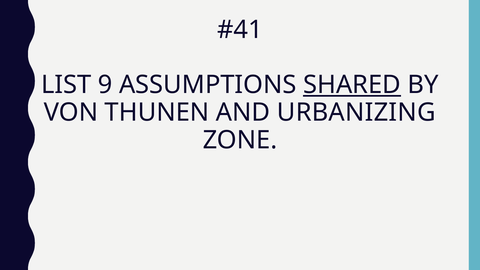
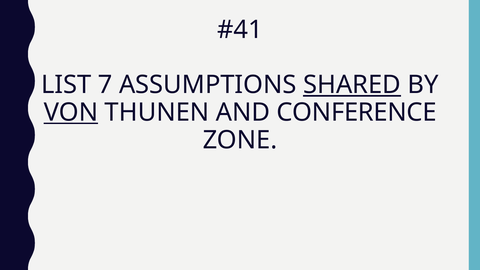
9: 9 -> 7 (105, 85)
VON underline: none -> present (71, 112)
URBANIZING: URBANIZING -> CONFERENCE (357, 112)
